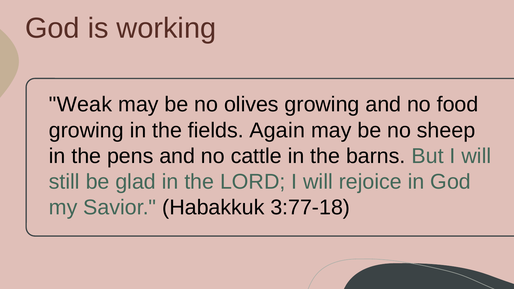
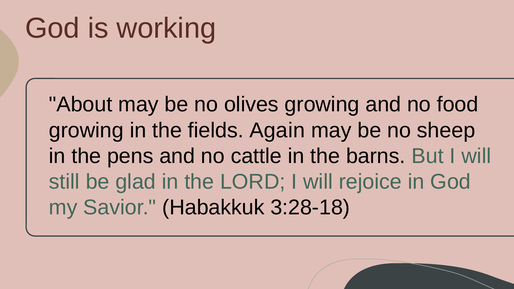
Weak: Weak -> About (81, 105)
3:77-18: 3:77-18 -> 3:28-18 (310, 207)
